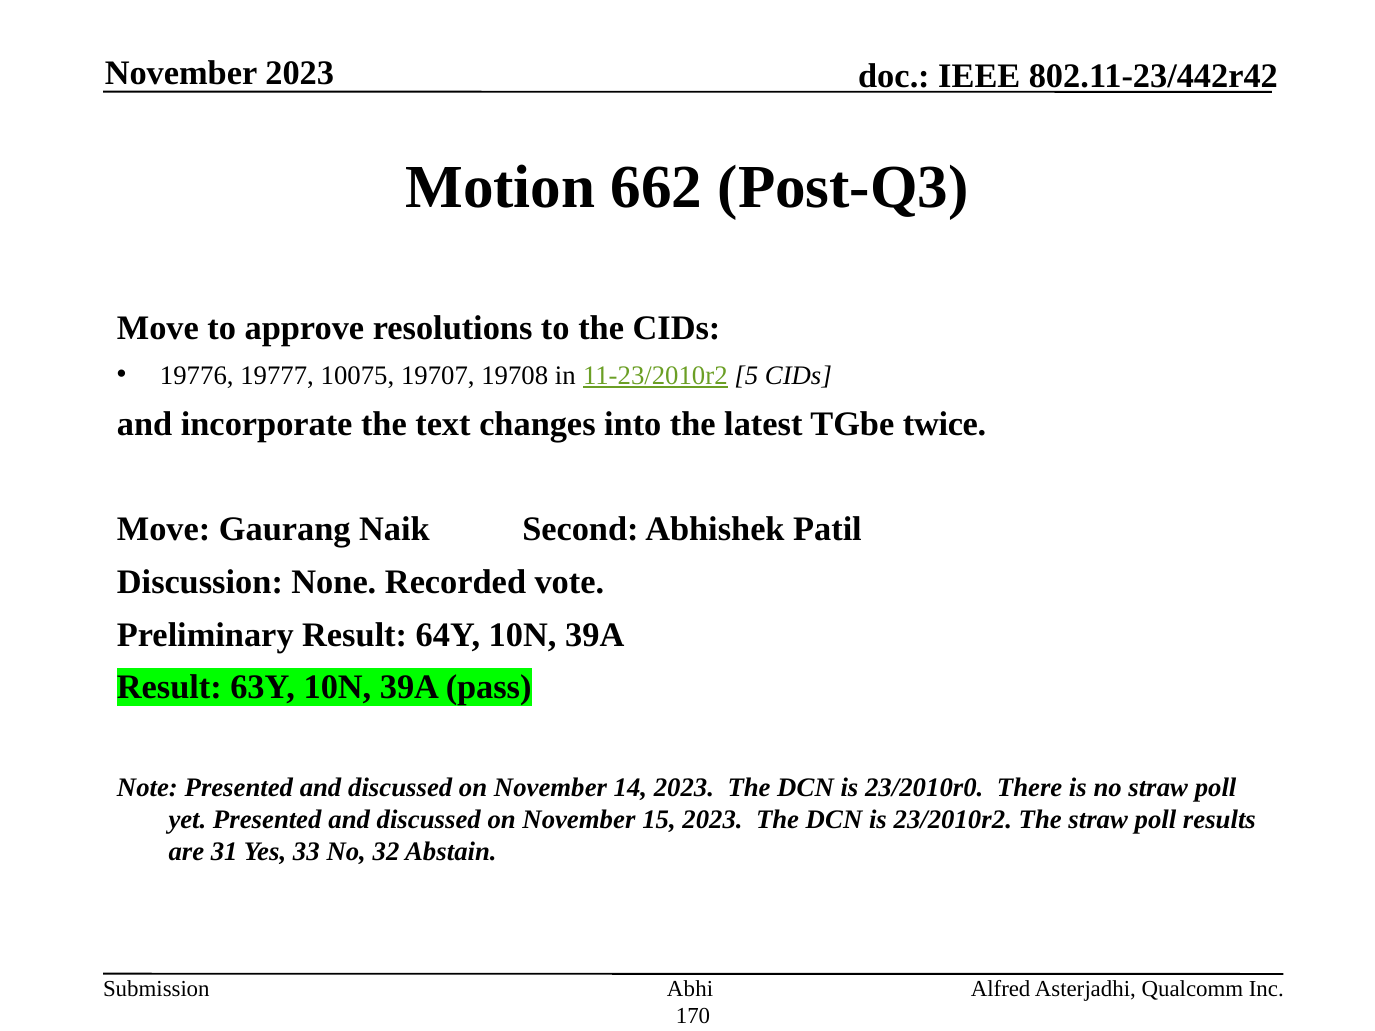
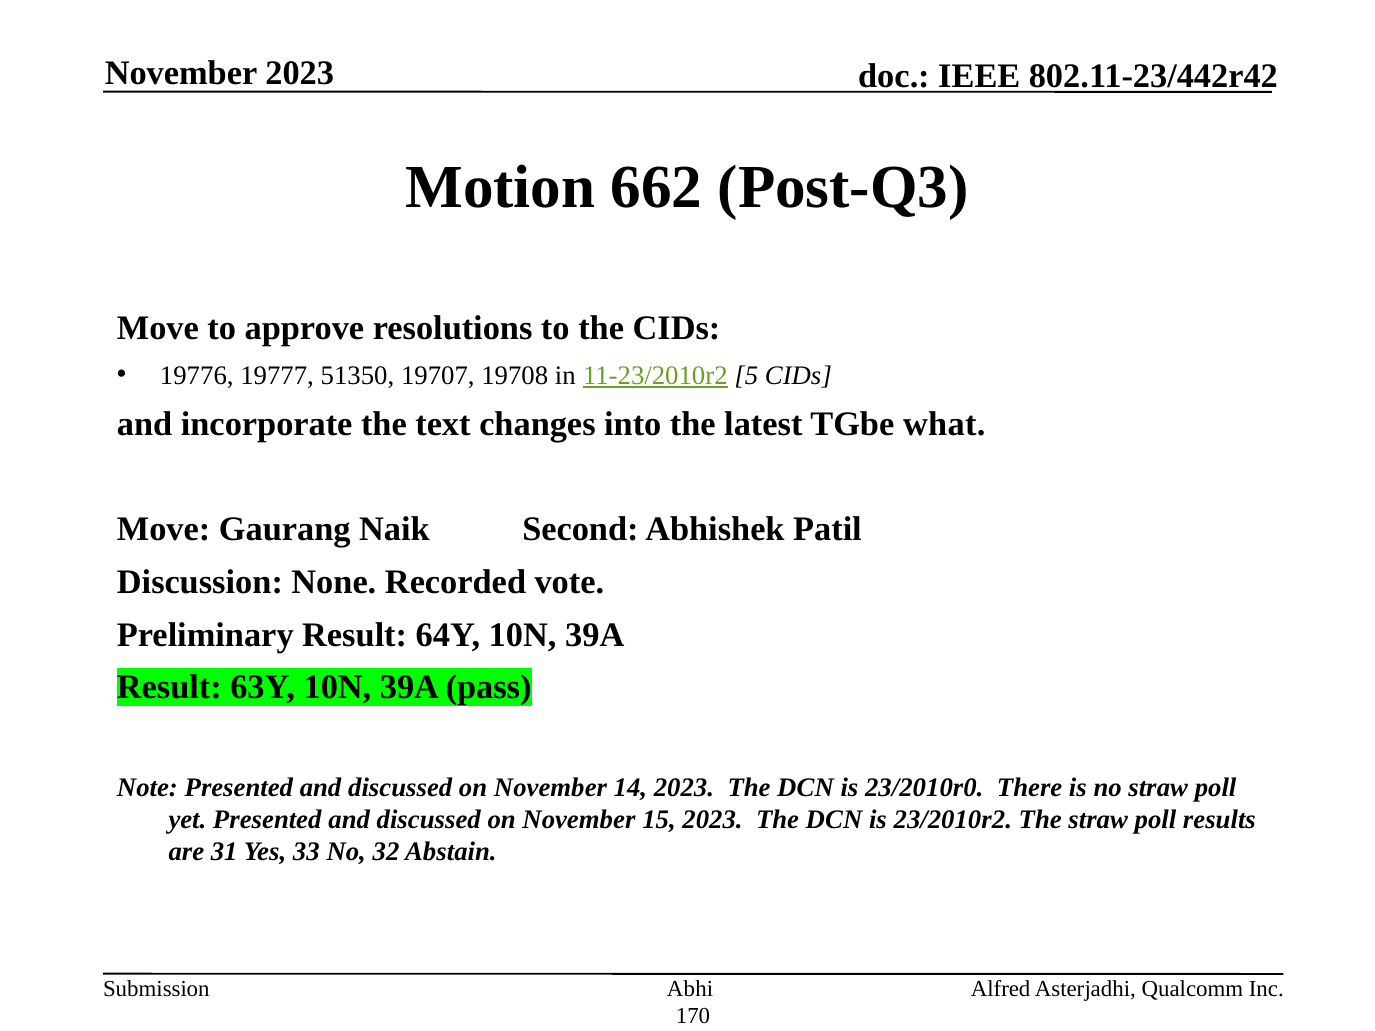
10075: 10075 -> 51350 (357, 375)
twice: twice -> what (944, 424)
